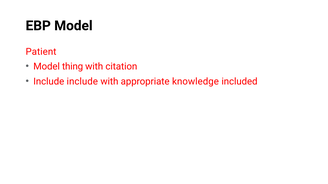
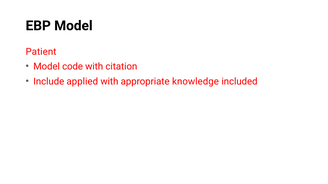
thing: thing -> code (73, 67)
Include include: include -> applied (82, 82)
